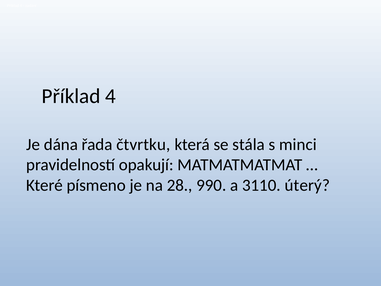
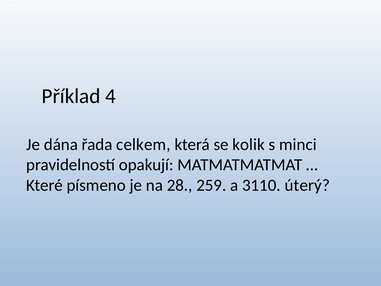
čtvrtku: čtvrtku -> celkem (143, 144)
stála: stála -> kolik (249, 144)
990: 990 -> 259 (211, 185)
